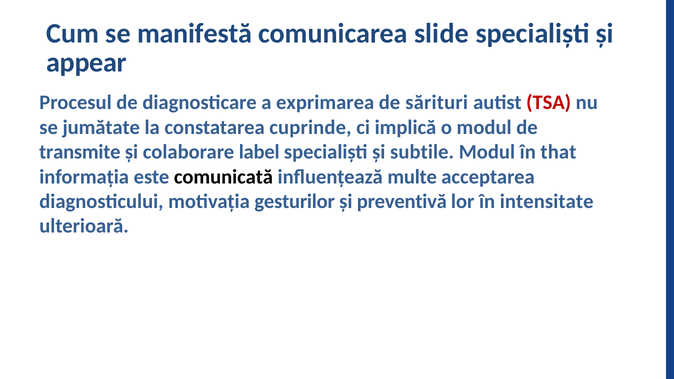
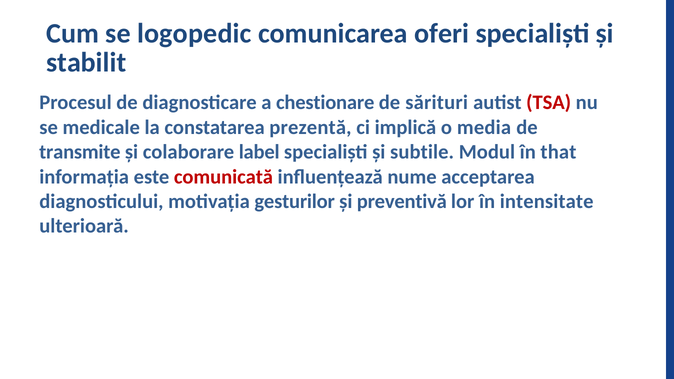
manifestă: manifestă -> logopedic (194, 34)
slide: slide -> oferi (442, 34)
appear: appear -> stabilit (86, 62)
exprimarea: exprimarea -> chestionare (325, 103)
jumătate: jumătate -> medicale (101, 127)
cuprinde: cuprinde -> prezentă (310, 127)
o modul: modul -> media (484, 127)
comunicată colour: black -> red (223, 177)
multe: multe -> nume (412, 177)
